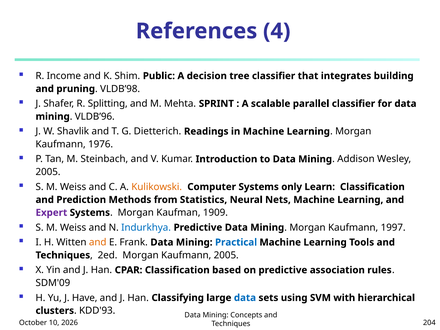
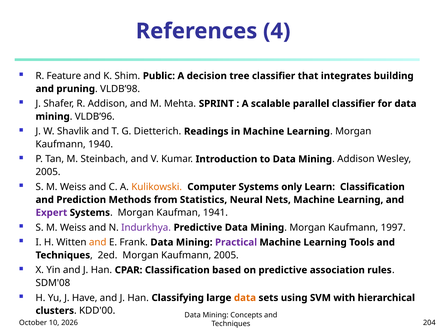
Income: Income -> Feature (64, 76)
R Splitting: Splitting -> Addison (108, 104)
1976: 1976 -> 1940 (101, 144)
1909: 1909 -> 1941 (215, 213)
Indurkhya colour: blue -> purple (146, 227)
Practical colour: blue -> purple (236, 242)
SDM'09: SDM'09 -> SDM'08 (53, 283)
data colour: blue -> orange (245, 298)
KDD'93: KDD'93 -> KDD'00 (97, 311)
